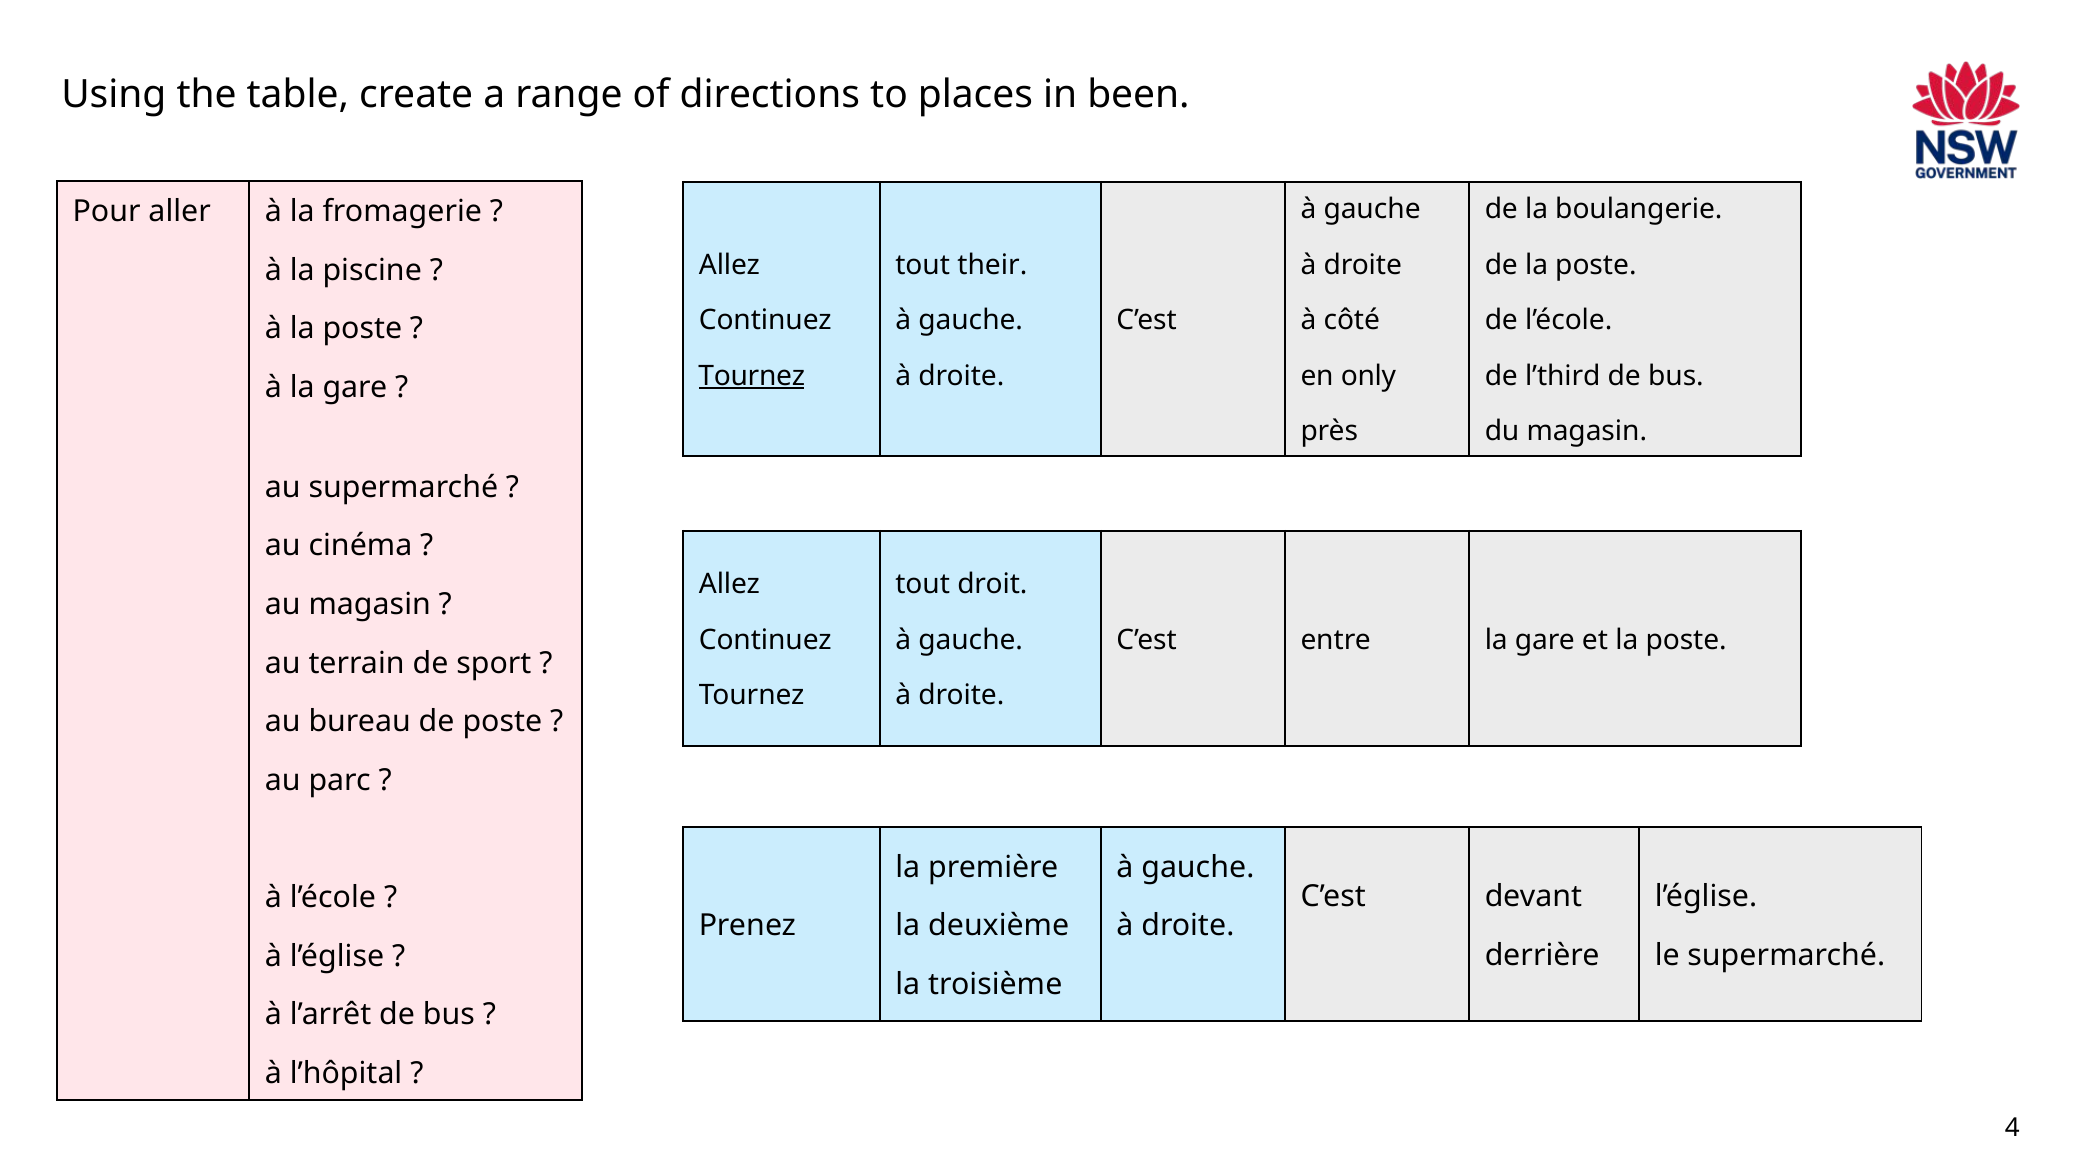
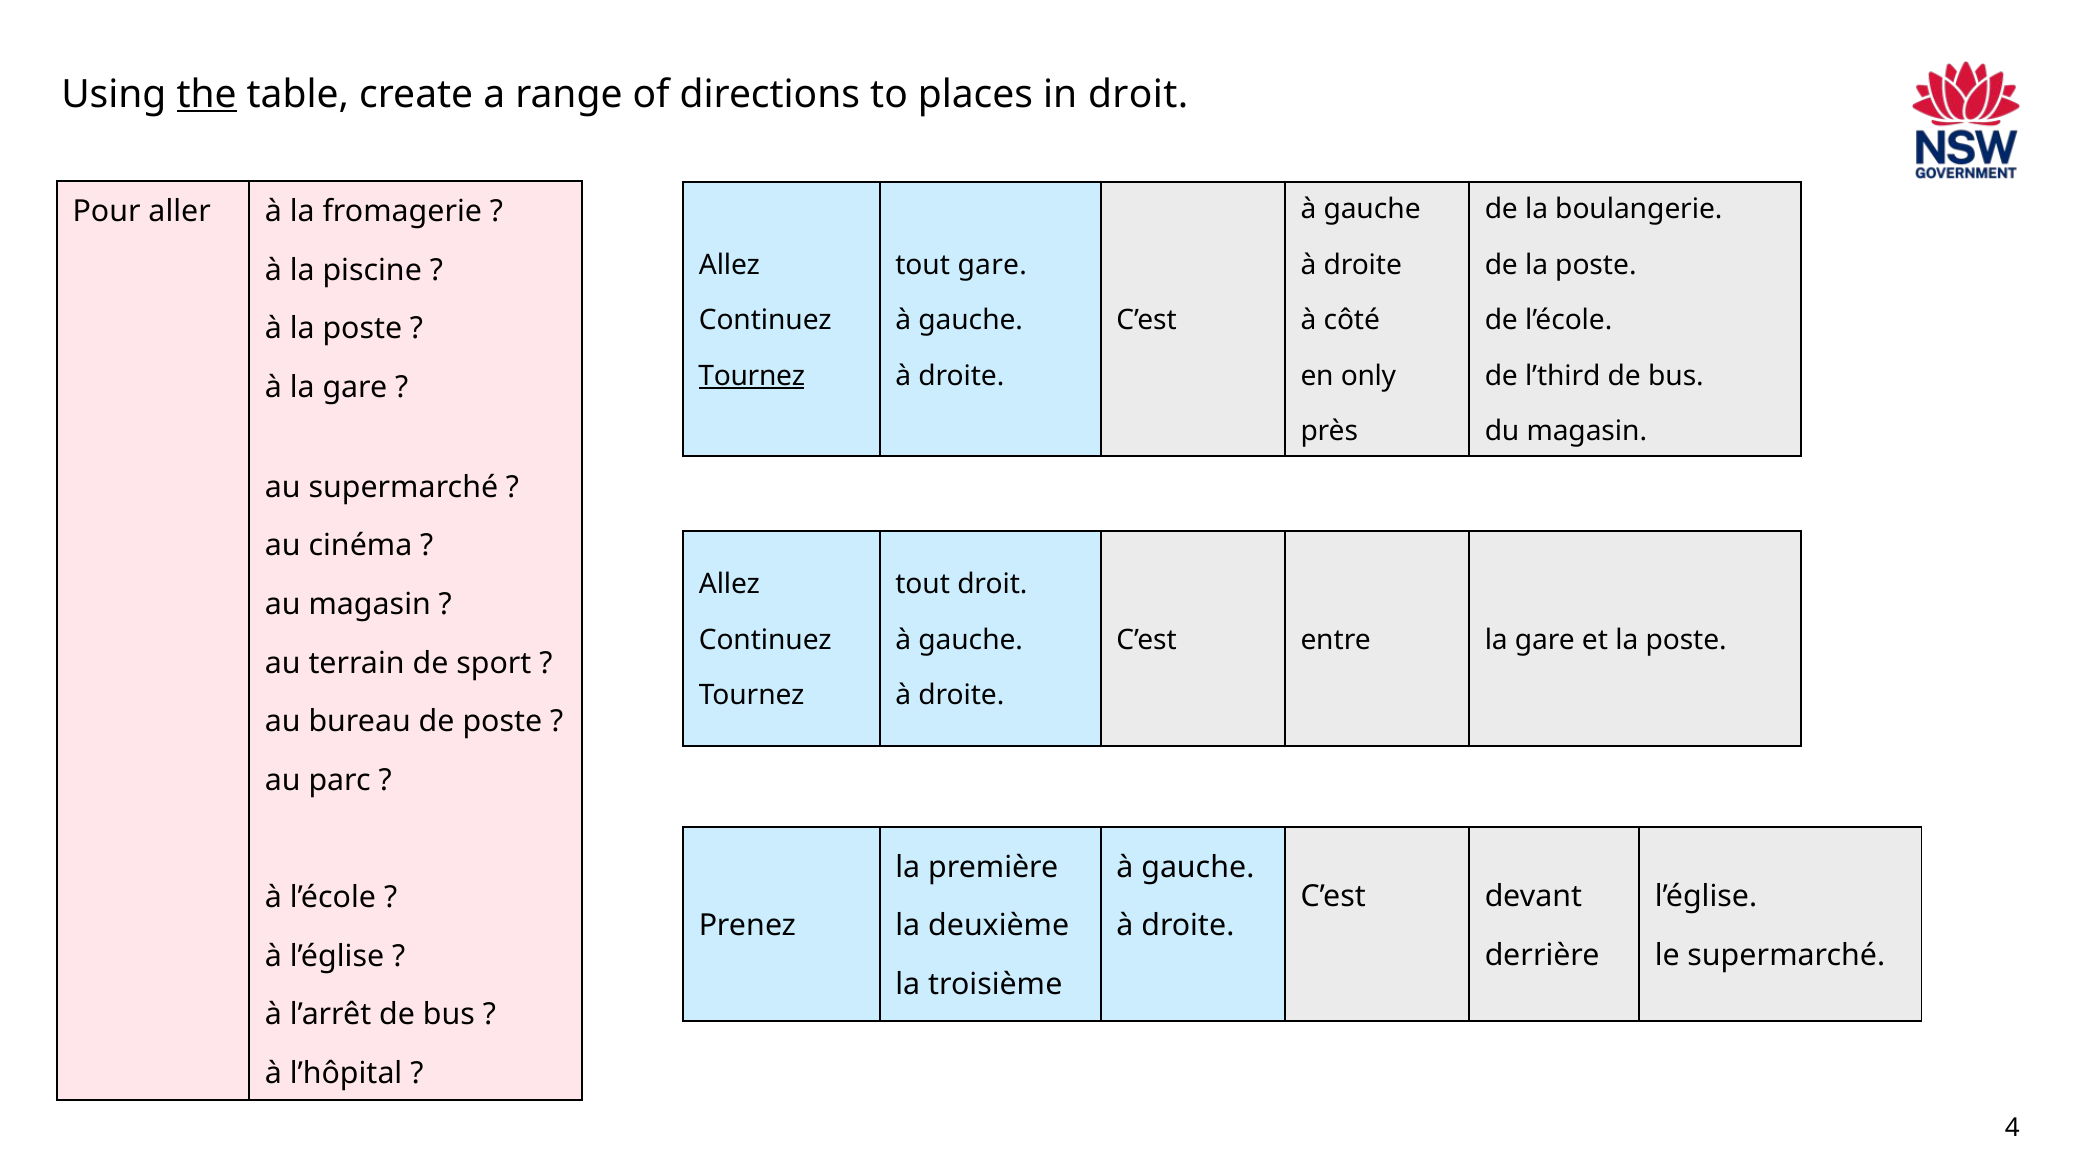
the underline: none -> present (207, 94)
in been: been -> droit (1138, 94)
tout their: their -> gare (992, 265)
